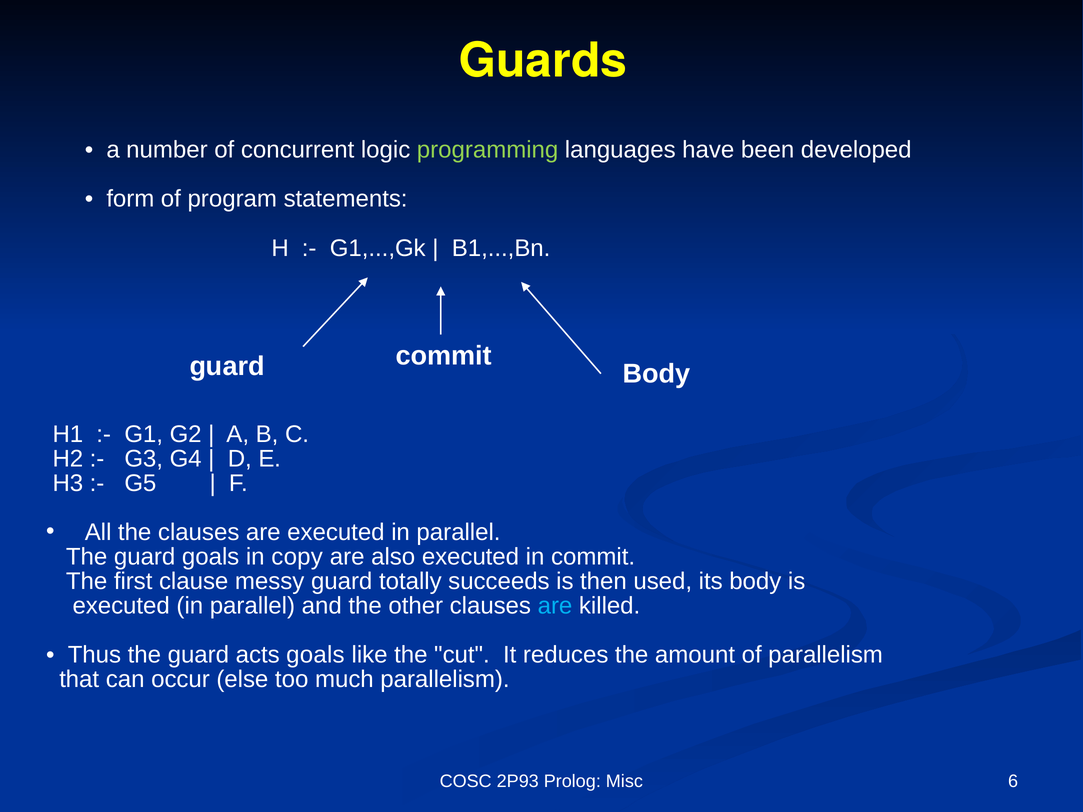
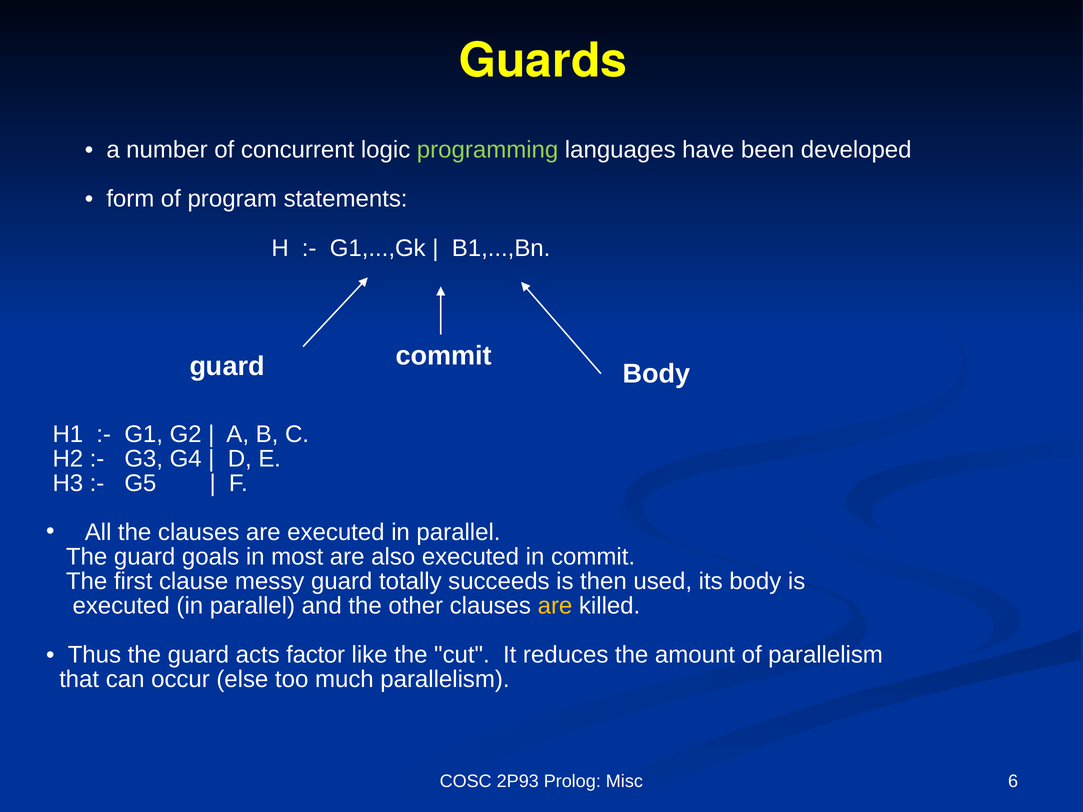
copy: copy -> most (297, 557)
are colour: light blue -> yellow (555, 606)
acts goals: goals -> factor (316, 655)
